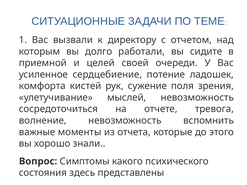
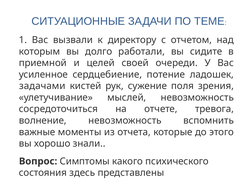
комфорта: комфорта -> задачами (42, 86)
